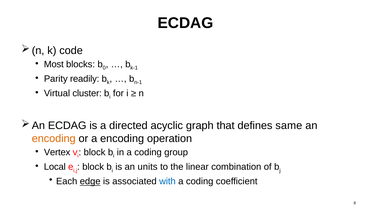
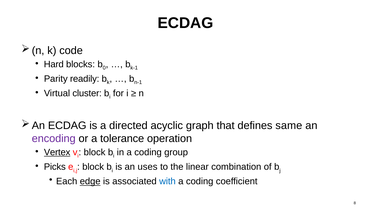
Most: Most -> Hard (54, 64)
encoding colour: orange -> purple (54, 138)
a encoding: encoding -> tolerance (122, 138)
Vertex underline: none -> present (57, 152)
Local: Local -> Picks (55, 167)
units: units -> uses (148, 167)
